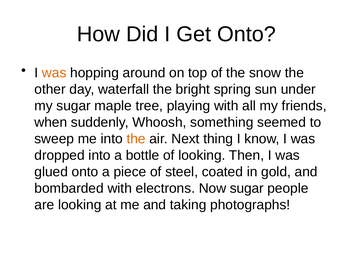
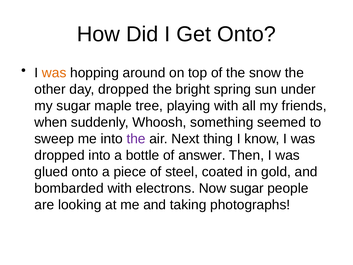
day waterfall: waterfall -> dropped (124, 89)
the colour: orange -> purple (136, 139)
of looking: looking -> answer (202, 155)
